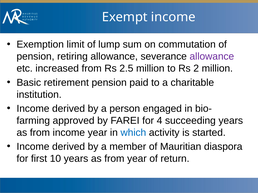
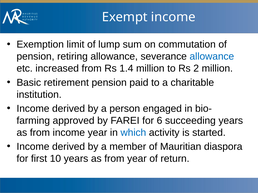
allowance colour: purple -> blue (212, 57)
2.5: 2.5 -> 1.4 (126, 69)
4: 4 -> 6 (160, 121)
